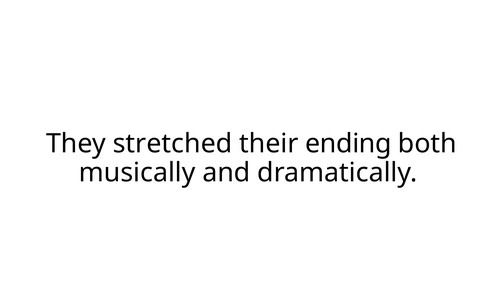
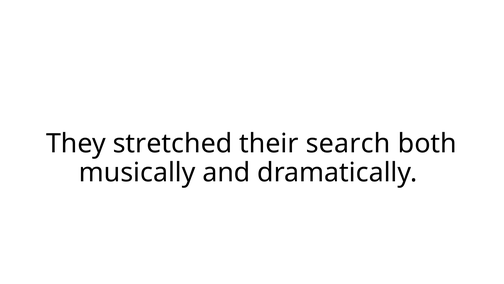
ending: ending -> search (348, 144)
